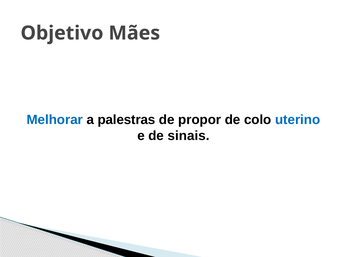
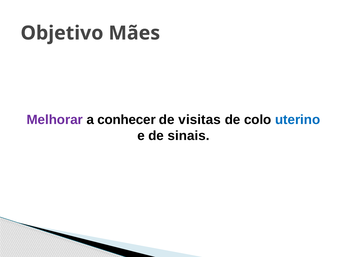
Melhorar colour: blue -> purple (55, 120)
palestras: palestras -> conhecer (127, 120)
propor: propor -> visitas (200, 120)
